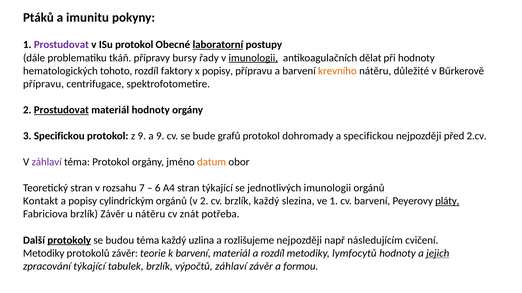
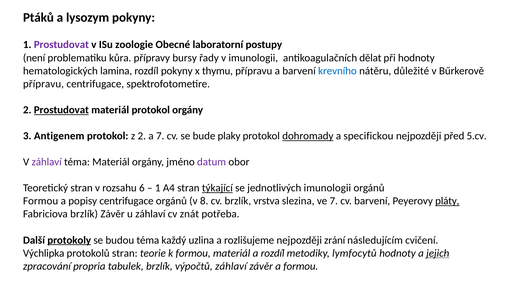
imunitu: imunitu -> lysozym (88, 18)
ISu protokol: protokol -> zoologie (134, 45)
laboratorní underline: present -> none (218, 45)
dále: dále -> není (34, 58)
tkáň: tkáň -> kůra (120, 58)
imunologii underline: present -> none (253, 58)
tohoto: tohoto -> lamina (116, 71)
rozdíl faktory: faktory -> pokyny (177, 71)
x popisy: popisy -> thymu (218, 71)
krevního colour: orange -> blue (337, 71)
materiál hodnoty: hodnoty -> protokol (151, 110)
3 Specifickou: Specifickou -> Antigenem (59, 136)
z 9: 9 -> 2 (142, 136)
a 9: 9 -> 7 (160, 136)
grafů: grafů -> plaky (229, 136)
dohromady underline: none -> present (308, 136)
2.cv: 2.cv -> 5.cv (477, 136)
téma Protokol: Protokol -> Materiál (111, 162)
datum colour: orange -> purple (212, 162)
7: 7 -> 6 (142, 188)
6: 6 -> 1 (158, 188)
týkající underline: none -> present (217, 188)
Kontakt: Kontakt -> Formou (41, 201)
popisy cylindrickým: cylindrickým -> centrifugace (127, 201)
v 2: 2 -> 8 (204, 201)
brzlík každý: každý -> vrstva (267, 201)
ve 1: 1 -> 7 (334, 201)
u nátěru: nátěru -> záhlaví (150, 215)
např: např -> zrání (335, 241)
Metodiky: Metodiky -> Výchlipka (44, 254)
protokolů závěr: závěr -> stran (125, 254)
k barvení: barvení -> formou (193, 254)
zpracování týkající: týkající -> propria (89, 267)
